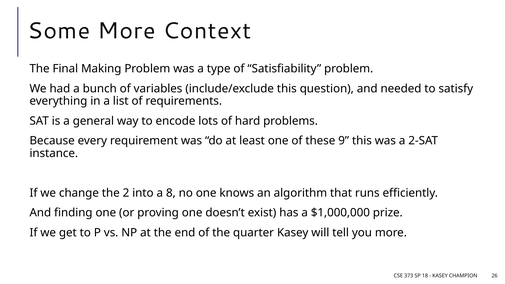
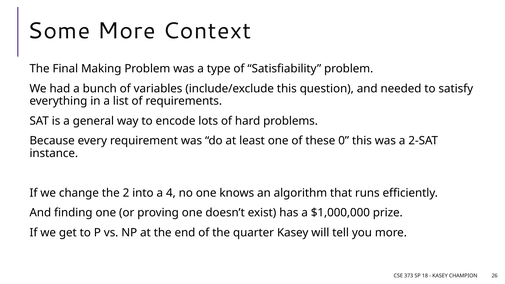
9: 9 -> 0 (344, 141)
8: 8 -> 4 (171, 193)
